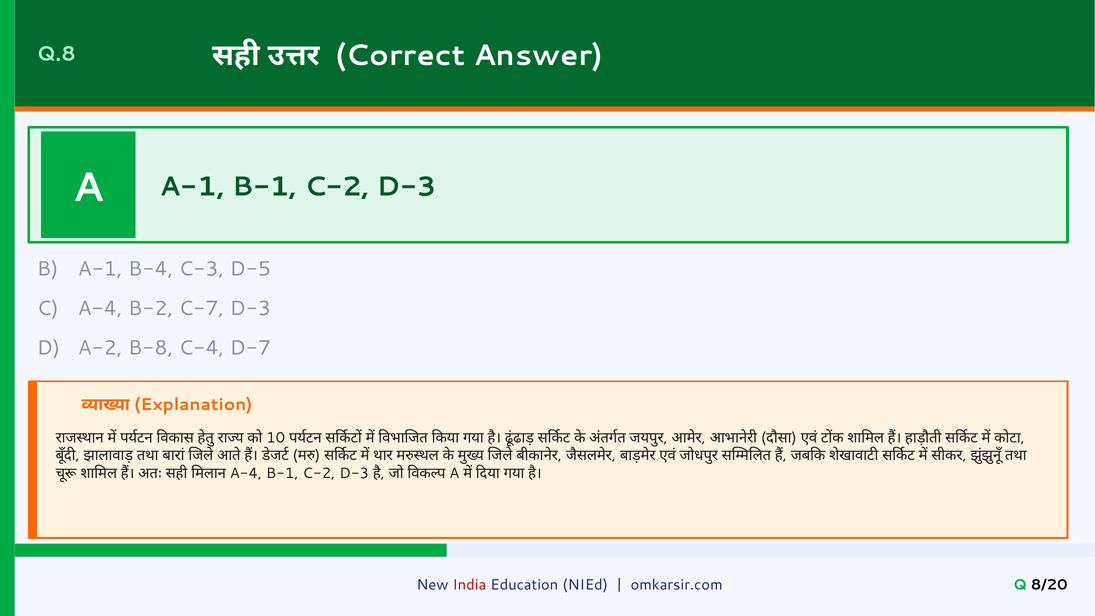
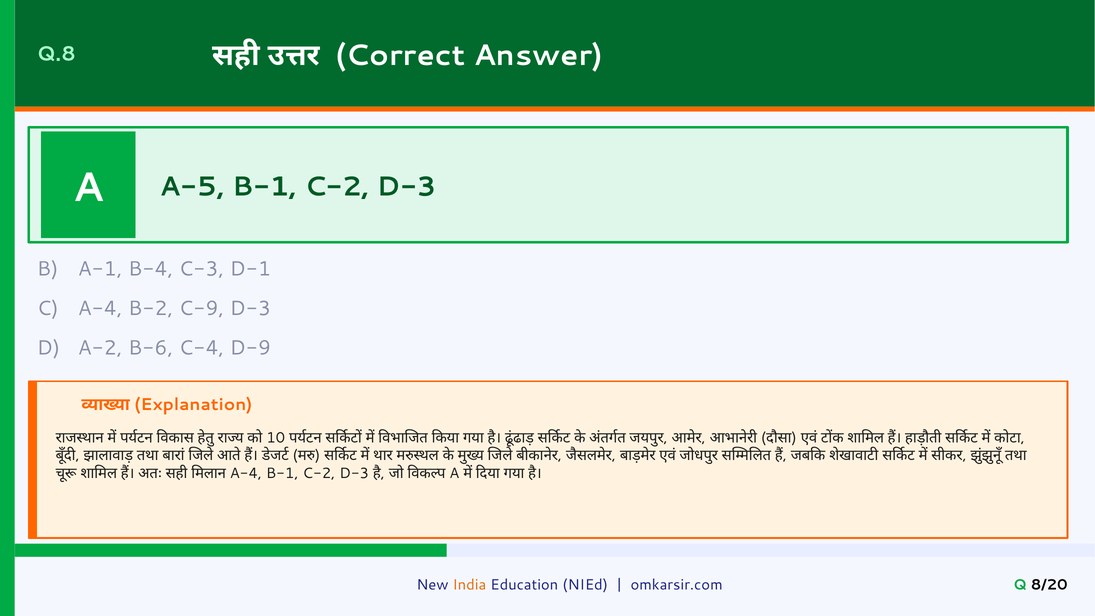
A A-1: A-1 -> A-5 (192, 187)
D-5: D-5 -> D-1 (250, 269)
C-7: C-7 -> C-9 (201, 309)
B-8: B-8 -> B-6 (151, 348)
D-7: D-7 -> D-9 (250, 348)
India colour: red -> orange (469, 585)
